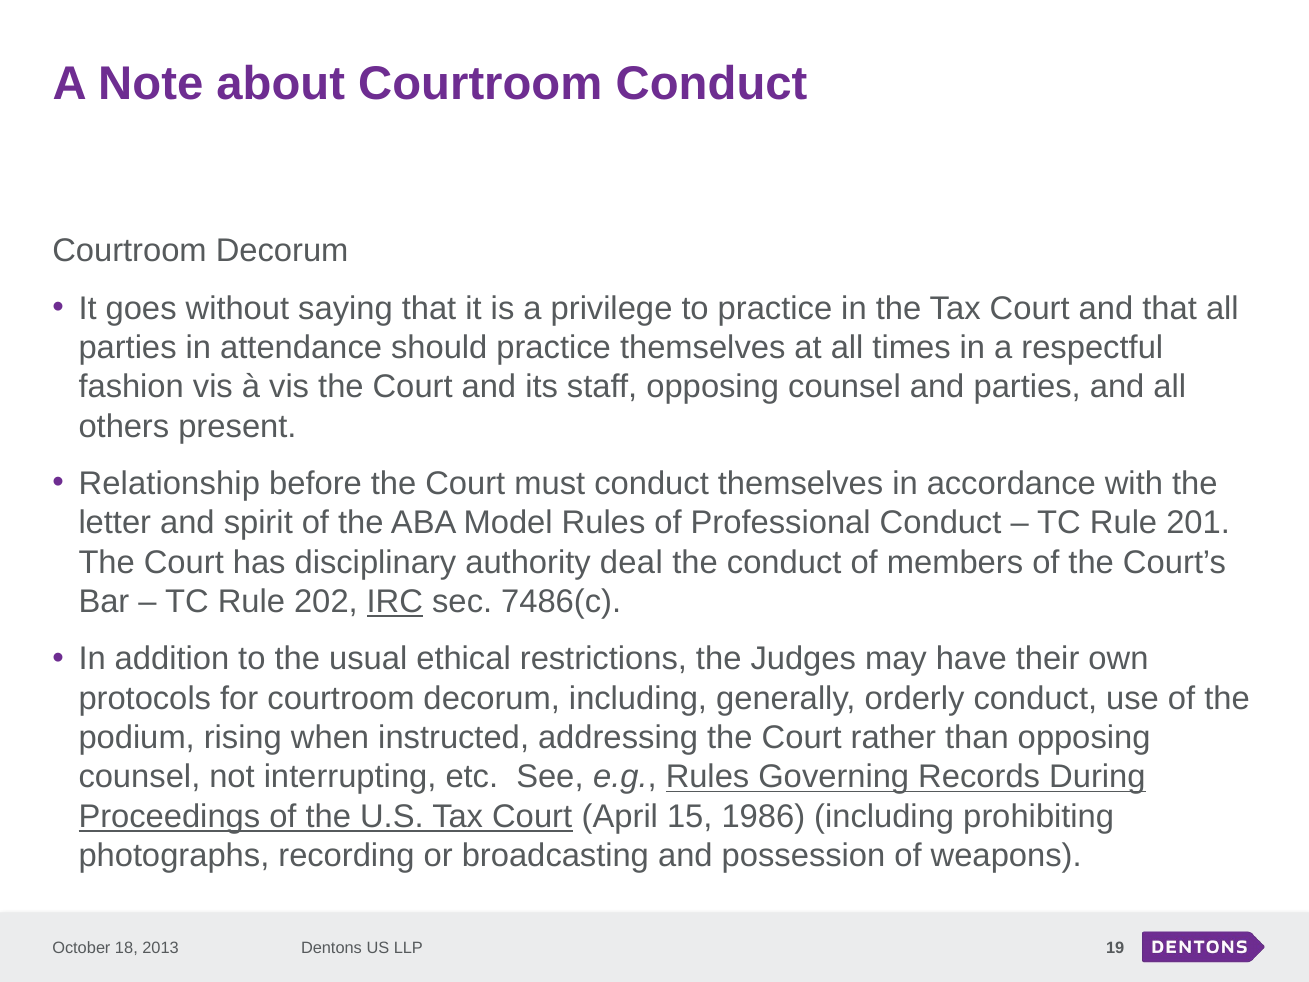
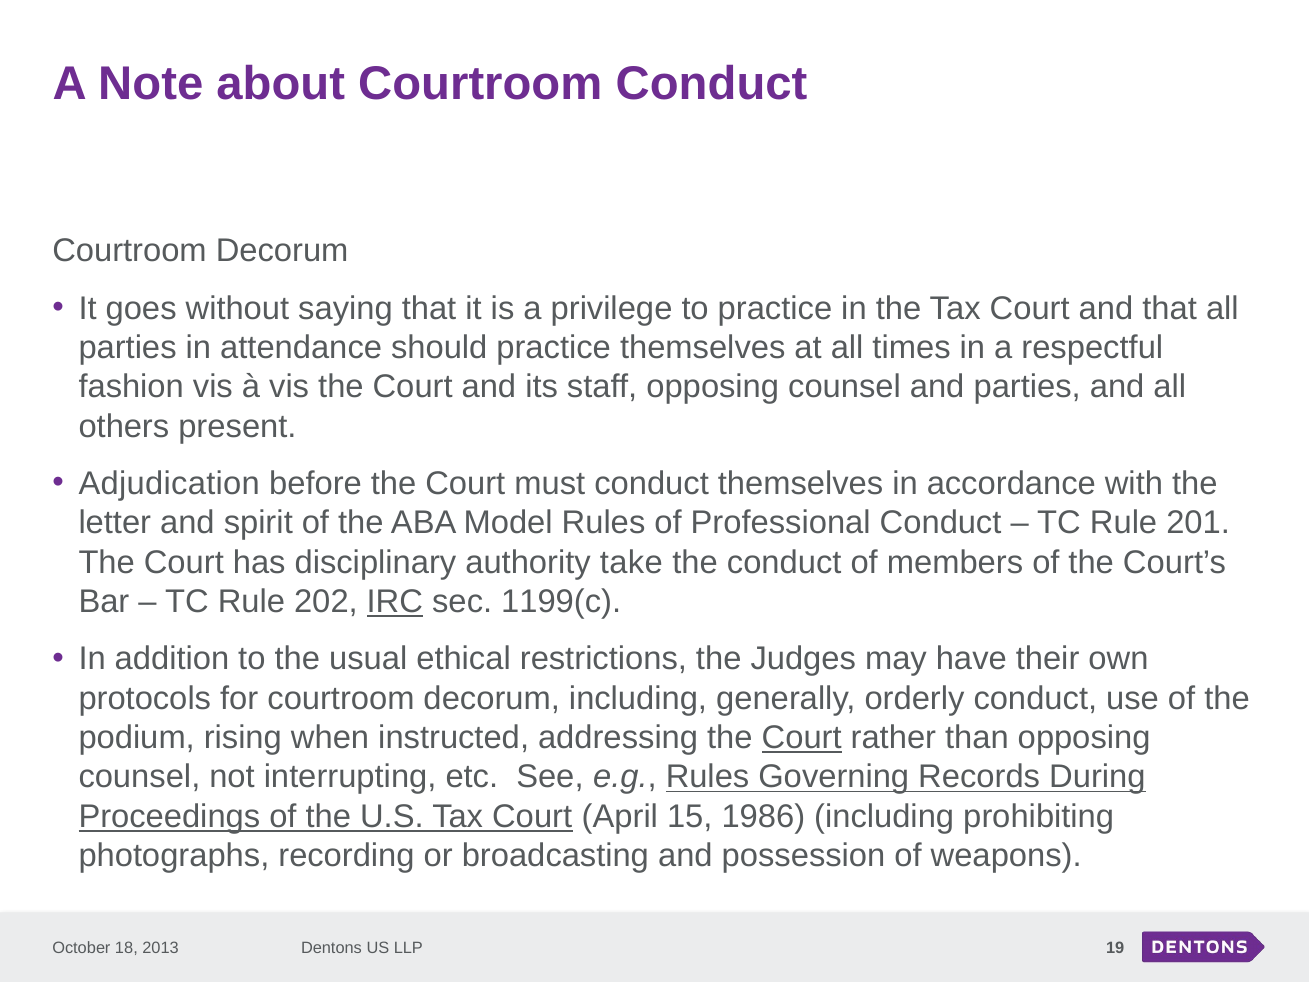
Relationship: Relationship -> Adjudication (169, 484)
deal: deal -> take (631, 562)
7486(c: 7486(c -> 1199(c (561, 602)
Court underline: none -> present (802, 738)
